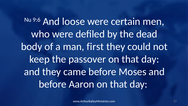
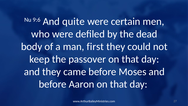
loose: loose -> quite (73, 21)
